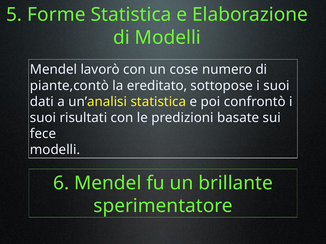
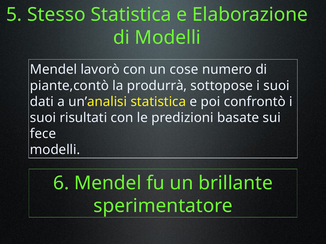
Forme: Forme -> Stesso (56, 15)
ereditato: ereditato -> produrrà (157, 86)
